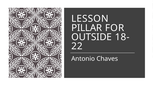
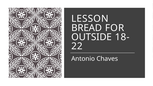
PILLAR: PILLAR -> BREAD (87, 28)
